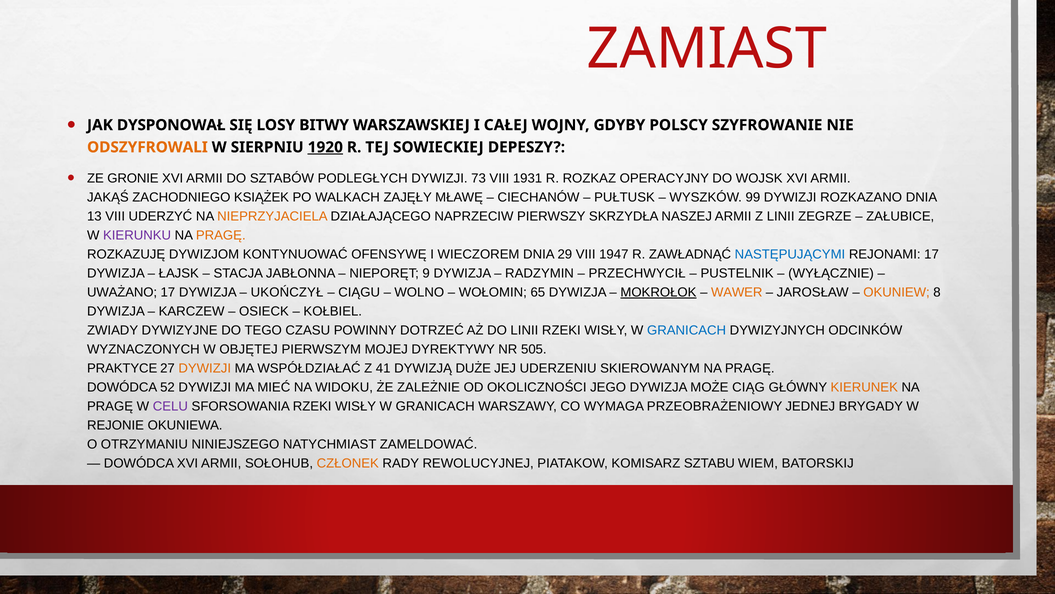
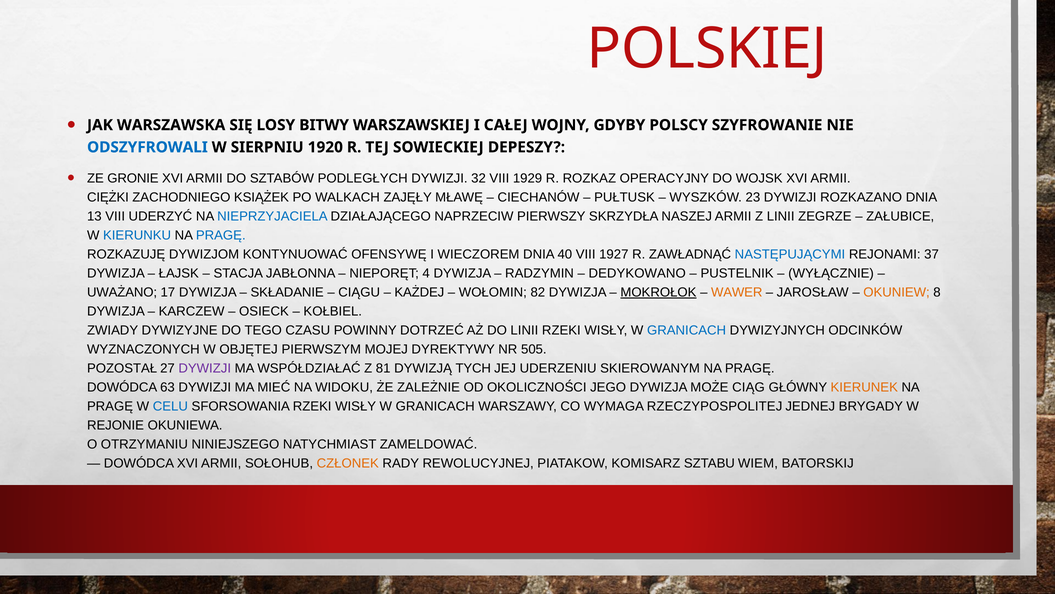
ZAMIAST: ZAMIAST -> POLSKIEJ (707, 49)
DYSPONOWAŁ: DYSPONOWAŁ -> WARSZAWSKA (171, 125)
ODSZYFROWALI colour: orange -> blue (147, 147)
1920 underline: present -> none (325, 147)
73: 73 -> 32 (479, 178)
1931: 1931 -> 1929 (528, 178)
JAKĄŚ: JAKĄŚ -> CIĘŻKI (108, 197)
99: 99 -> 23 (753, 197)
NIEPRZYJACIELA colour: orange -> blue (272, 216)
KIERUNKU colour: purple -> blue (137, 235)
PRAGĘ colour: orange -> blue (221, 235)
29: 29 -> 40 (565, 254)
1947: 1947 -> 1927 (614, 254)
REJONAMI 17: 17 -> 37 (932, 254)
9: 9 -> 4 (426, 273)
PRZECHWYCIŁ: PRZECHWYCIŁ -> DEDYKOWANO (637, 273)
UKOŃCZYŁ: UKOŃCZYŁ -> SKŁADANIE (287, 292)
WOLNO: WOLNO -> KAŻDEJ (419, 292)
65: 65 -> 82 (538, 292)
PRAKTYCE: PRAKTYCE -> POZOSTAŁ (122, 368)
DYWIZJI colour: orange -> purple (205, 368)
41: 41 -> 81 (383, 368)
DUŻE: DUŻE -> TYCH (473, 368)
52: 52 -> 63 (167, 387)
CELU colour: purple -> blue (170, 406)
PRZEOBRAŻENIOWY: PRZEOBRAŻENIOWY -> RZECZYPOSPOLITEJ (715, 406)
